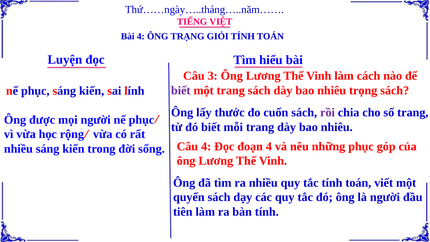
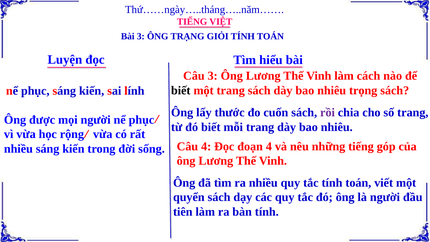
Bài 4: 4 -> 3 (141, 36)
biết colour: purple -> black (181, 90)
những phục: phục -> tiếng (361, 146)
